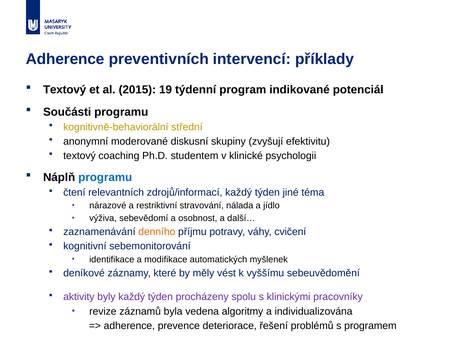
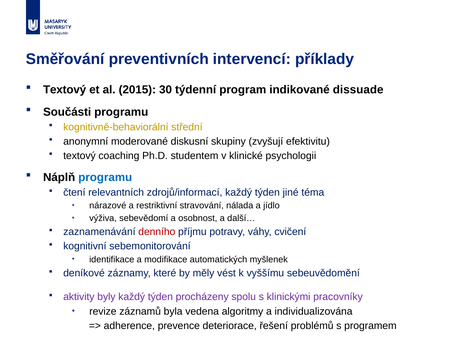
Adherence: Adherence -> Směřování (65, 59)
19: 19 -> 30 (166, 90)
potenciál: potenciál -> dissuade (358, 90)
denního colour: orange -> red (157, 232)
